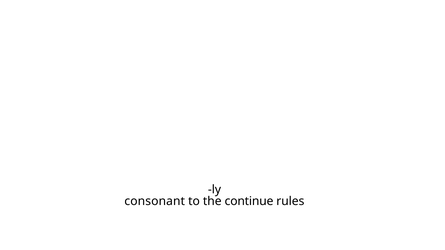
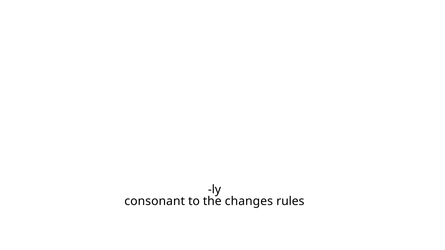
continue: continue -> changes (249, 202)
